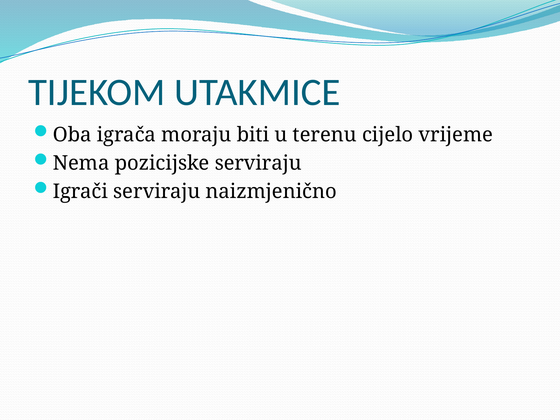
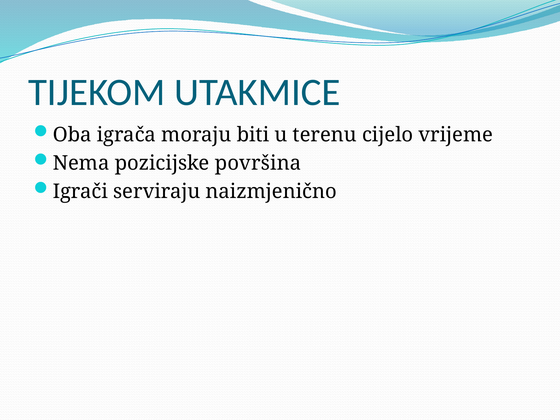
pozicijske serviraju: serviraju -> površina (258, 163)
